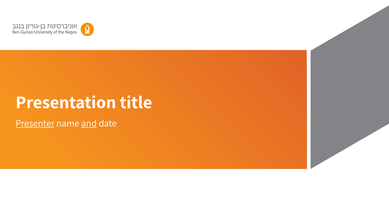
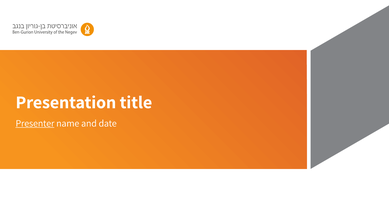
and underline: present -> none (89, 123)
